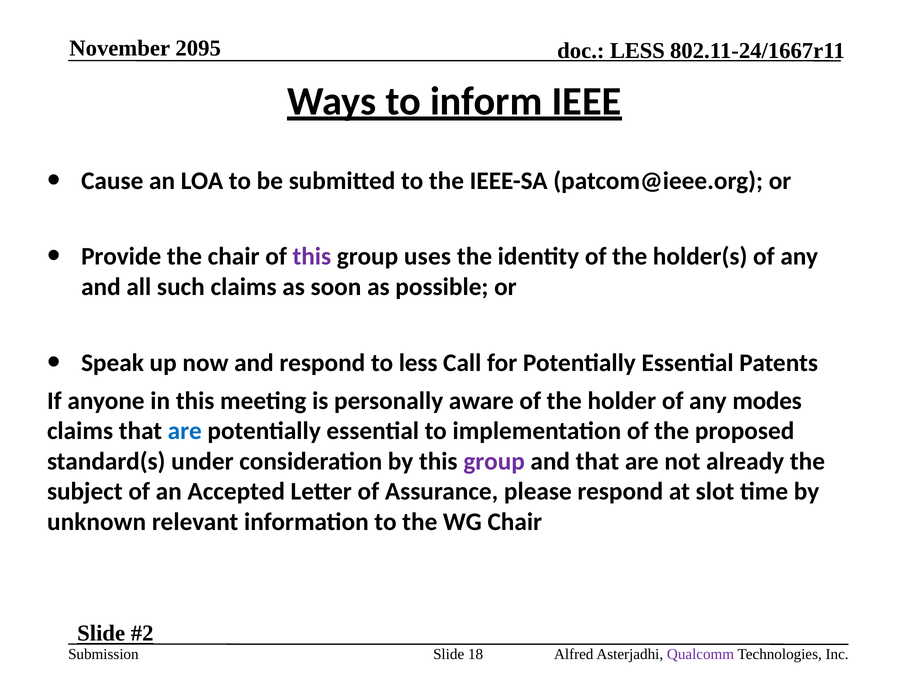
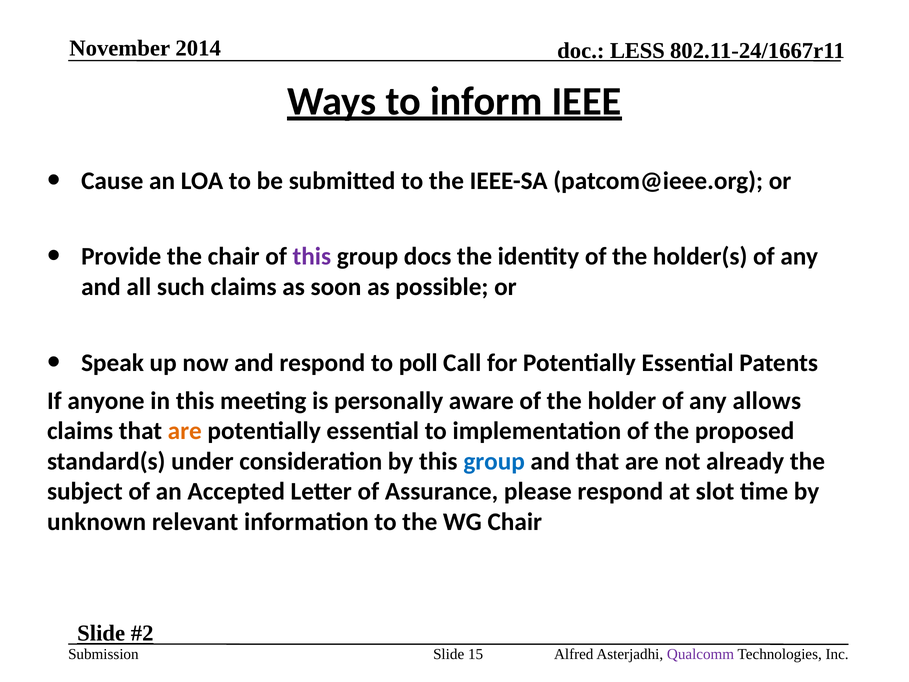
2095: 2095 -> 2014 (198, 48)
uses: uses -> docs (428, 257)
to less: less -> poll (418, 363)
modes: modes -> allows (767, 401)
are colour: blue -> orange (185, 431)
group colour: purple -> blue (494, 461)
18: 18 -> 15 (476, 654)
